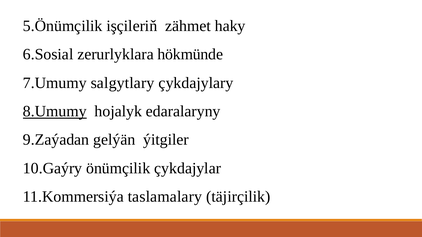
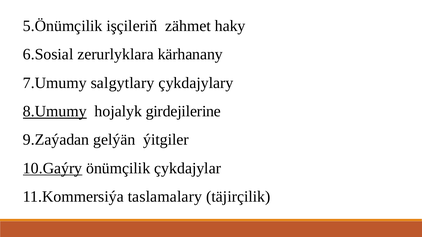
hökmünde: hökmünde -> kärhanany (190, 55)
edaralaryny: edaralaryny -> girdejilerine (183, 111)
10.Gaýry underline: none -> present (53, 168)
